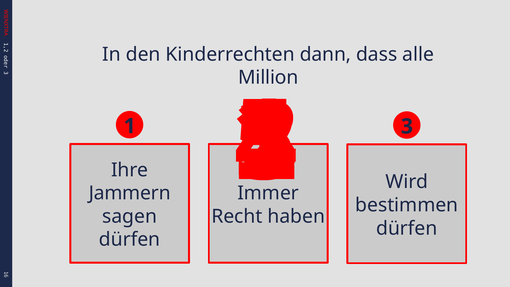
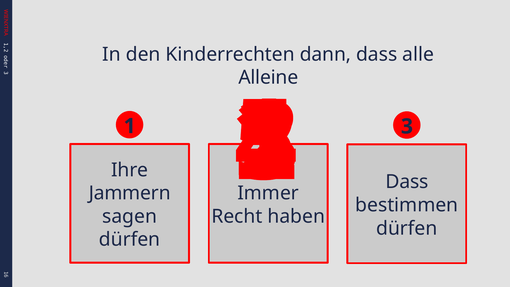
Million: Million -> Alleine (268, 78)
Wird: Wird -> Dass (407, 182)
